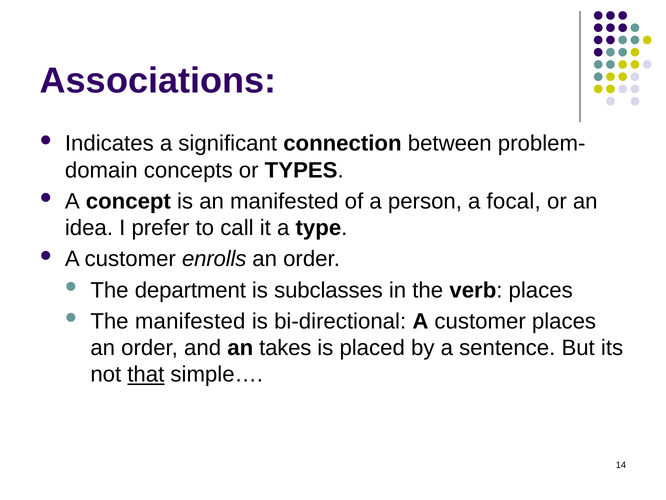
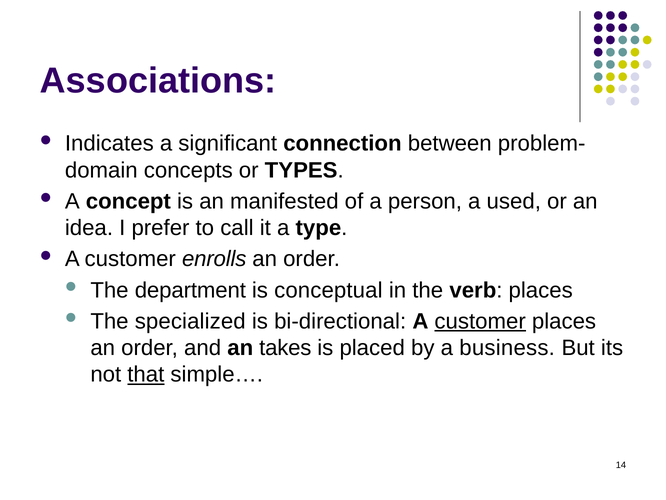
focal: focal -> used (514, 201)
subclasses: subclasses -> conceptual (328, 290)
The manifested: manifested -> specialized (190, 321)
customer underline: none -> present (480, 321)
sentence: sentence -> business (507, 348)
